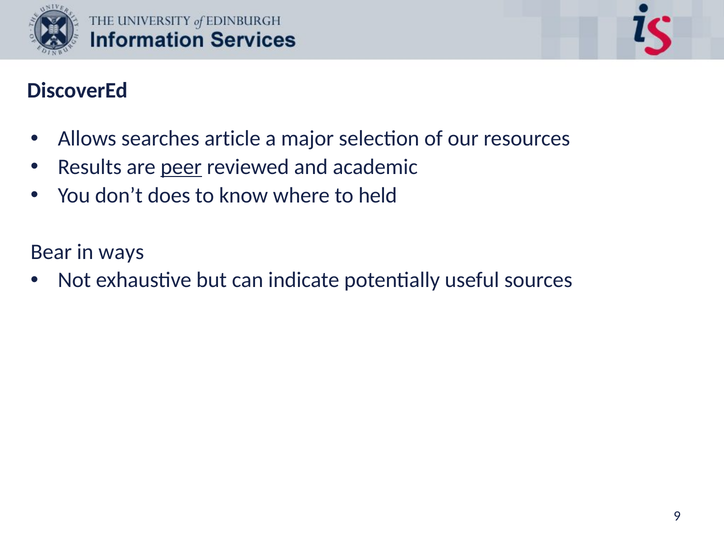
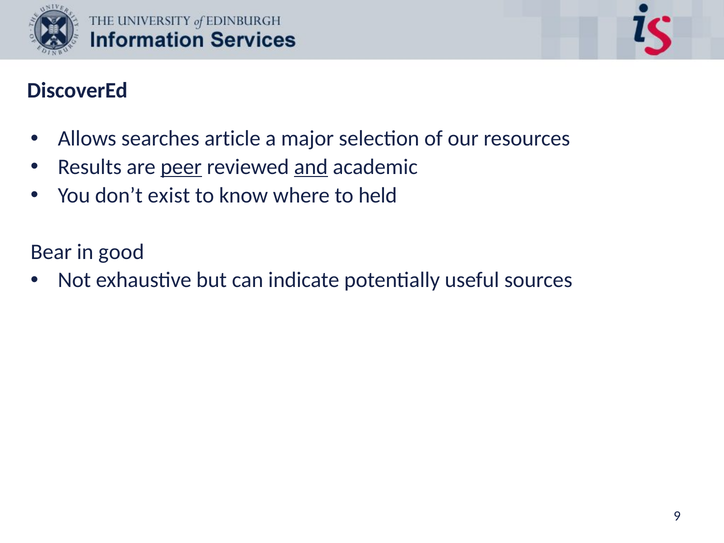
and underline: none -> present (311, 167)
does: does -> exist (169, 195)
ways: ways -> good (121, 252)
